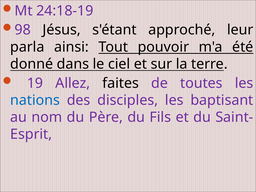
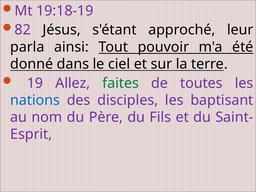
24:18-19: 24:18-19 -> 19:18-19 (65, 11)
98: 98 -> 82 (23, 30)
faites colour: black -> green (121, 83)
